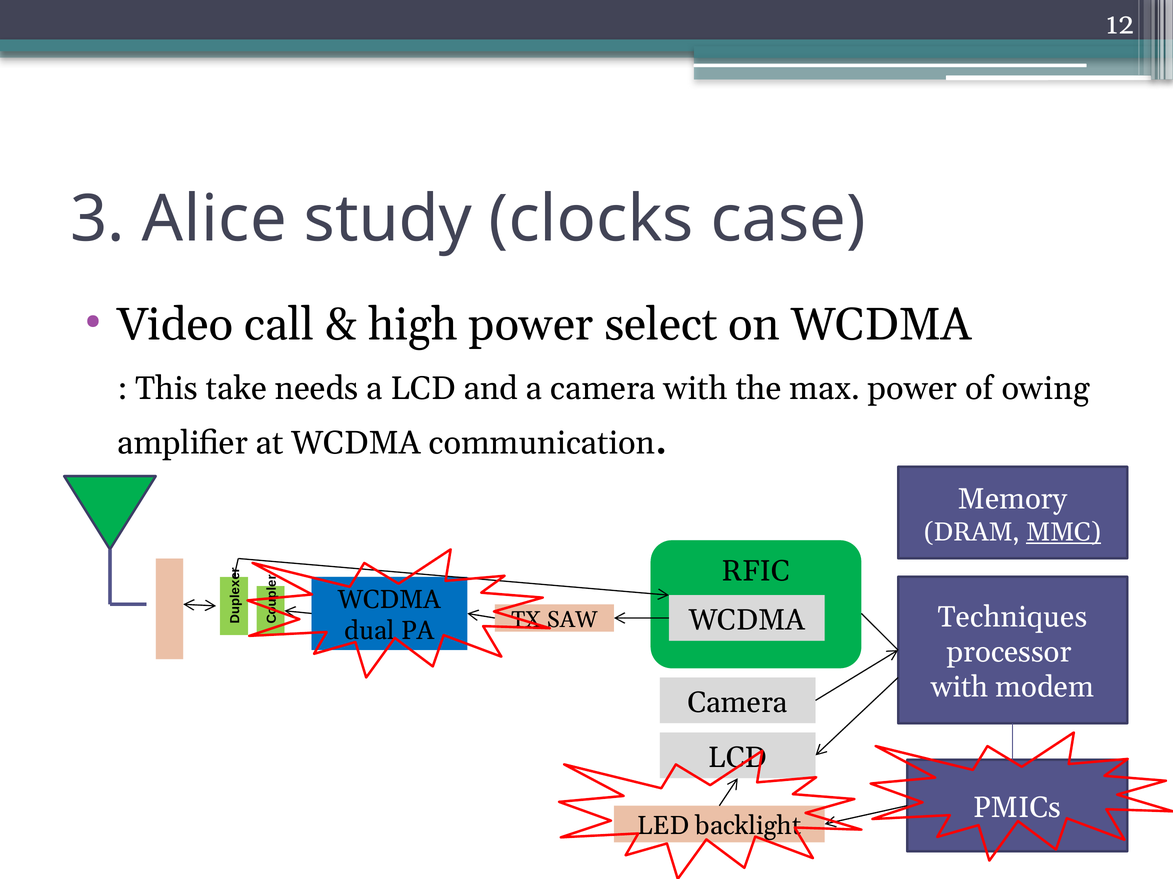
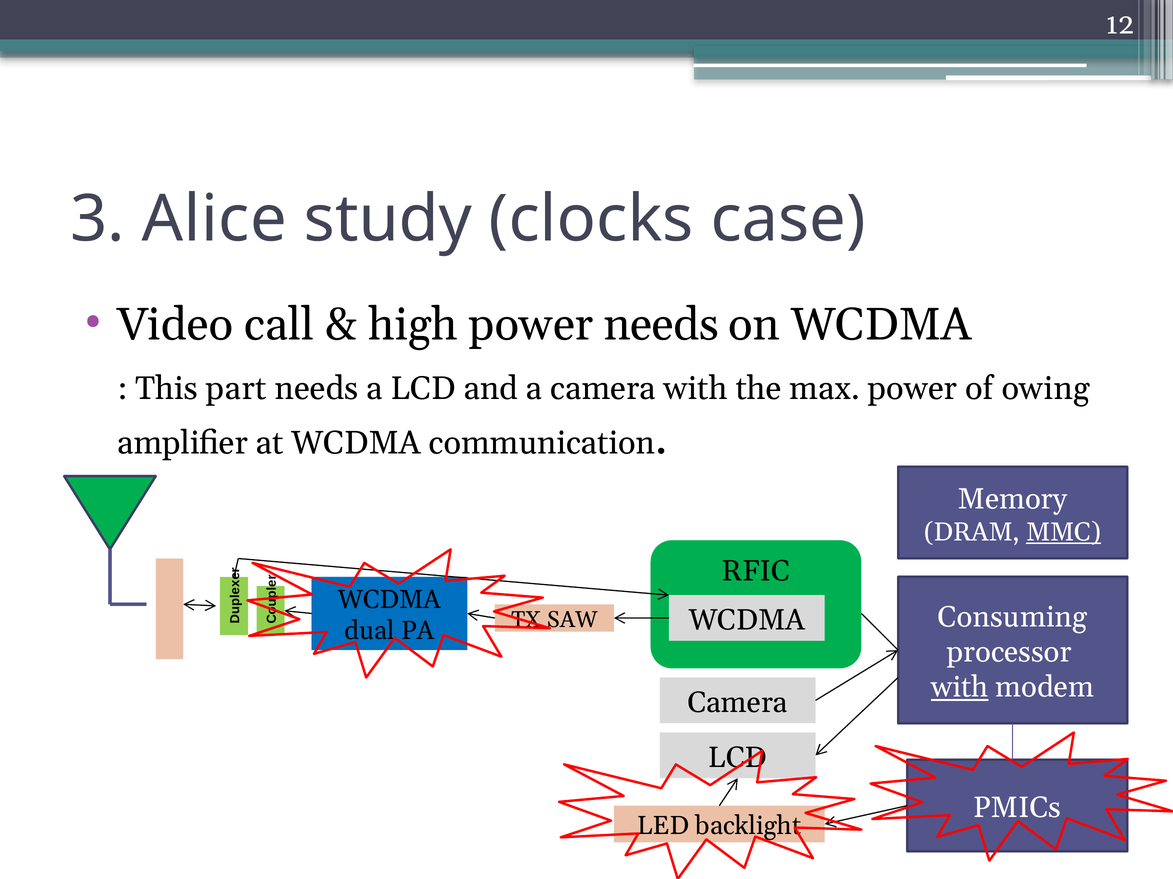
power select: select -> needs (661, 325)
take: take -> part (236, 389)
Techniques: Techniques -> Consuming (1012, 618)
with underline: none -> present (960, 688)
